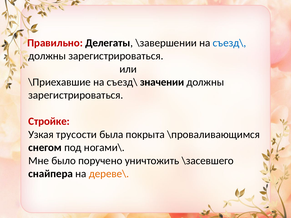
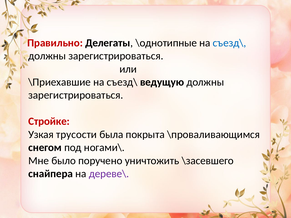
\завершении: \завершении -> \однотипные (166, 43)
значении: значении -> ведущую (162, 82)
дереве\ colour: orange -> purple (109, 174)
